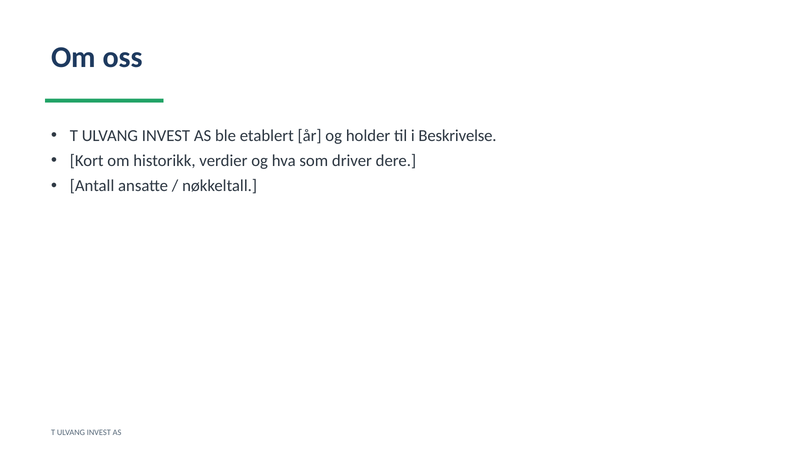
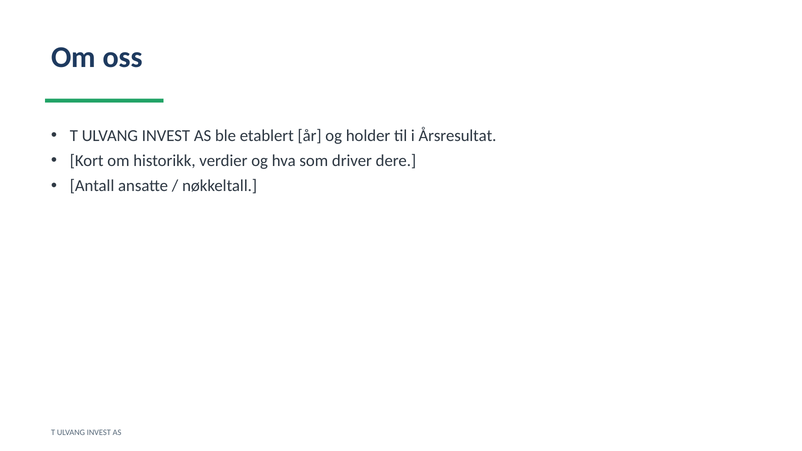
Beskrivelse: Beskrivelse -> Årsresultat (457, 136)
